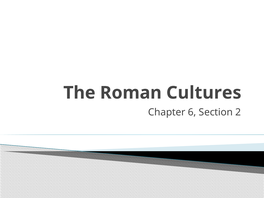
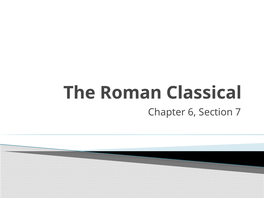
Cultures: Cultures -> Classical (204, 93)
2: 2 -> 7 (238, 112)
